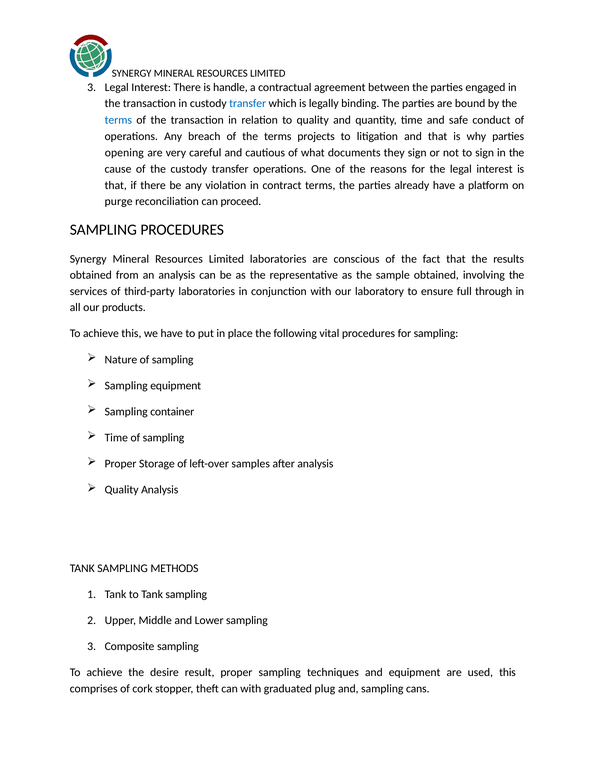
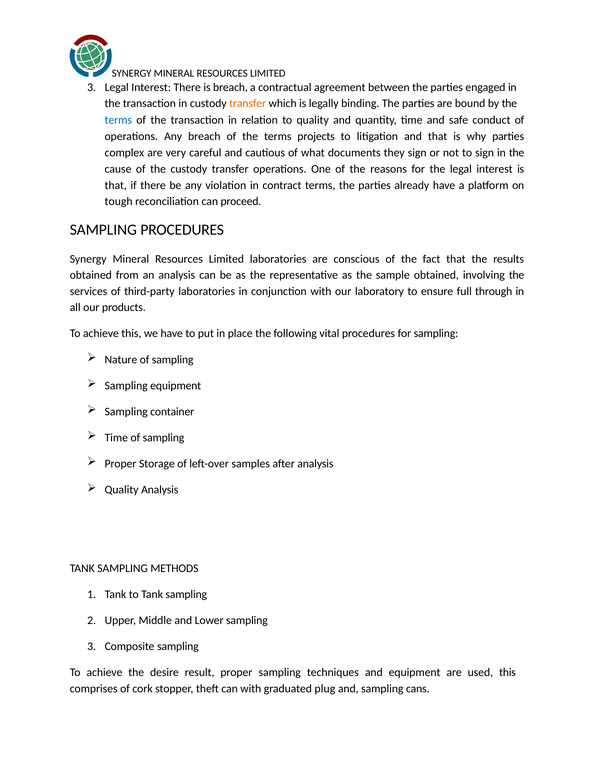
is handle: handle -> breach (230, 87)
transfer colour: blue -> orange (248, 103)
opening: opening -> complex (124, 152)
purge: purge -> tough (119, 201)
